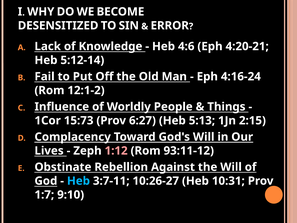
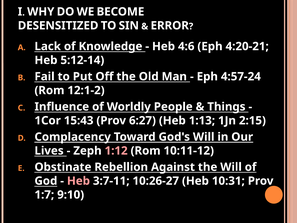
4:16-24: 4:16-24 -> 4:57-24 (241, 76)
15:73: 15:73 -> 15:43 (79, 120)
5:13: 5:13 -> 1:13 (202, 120)
93:11-12: 93:11-12 -> 10:11-12 (189, 151)
Heb colour: light blue -> pink (78, 181)
